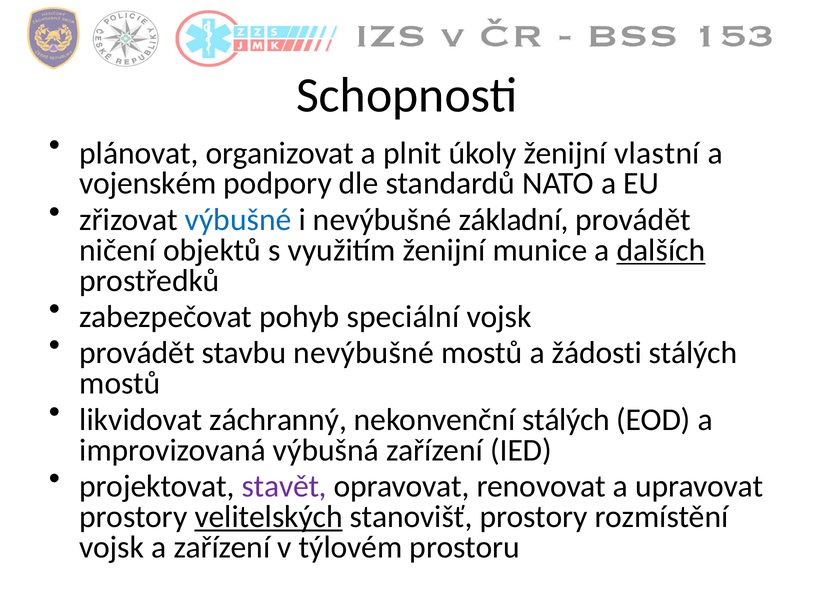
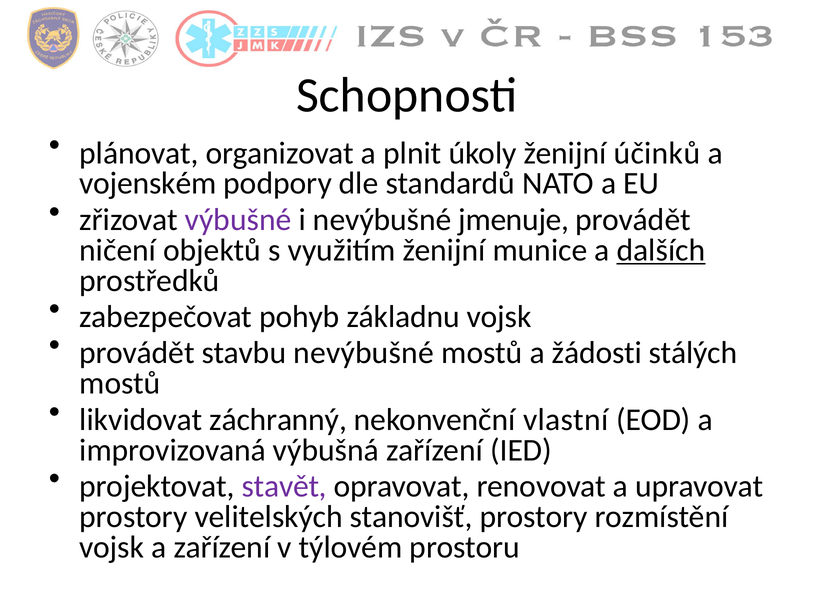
vlastní: vlastní -> účinků (657, 153)
výbušné colour: blue -> purple (238, 220)
základní: základní -> jmenuje (514, 220)
speciální: speciální -> základnu (403, 317)
nekonvenční stálých: stálých -> vlastní (566, 419)
velitelských underline: present -> none (269, 516)
